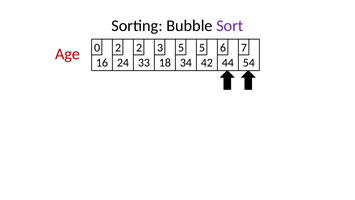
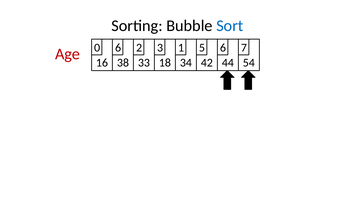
Sort colour: purple -> blue (230, 26)
0 2: 2 -> 6 (118, 48)
3 5: 5 -> 1 (181, 48)
24: 24 -> 38 (123, 63)
